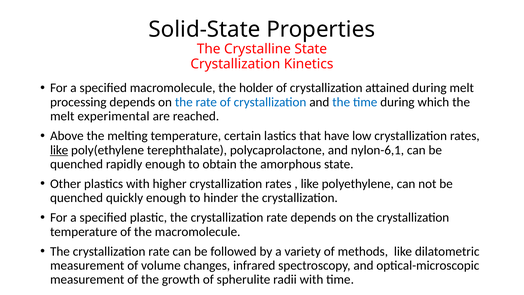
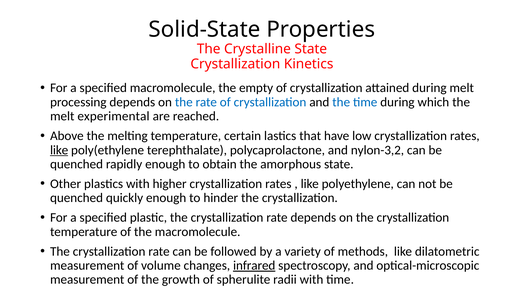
holder: holder -> empty (256, 88)
nylon-6,1: nylon-6,1 -> nylon-3,2 (377, 150)
infrared underline: none -> present (254, 265)
